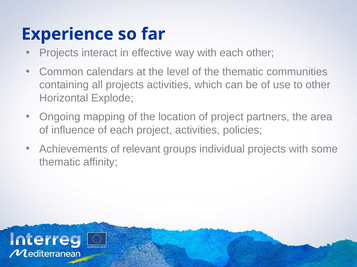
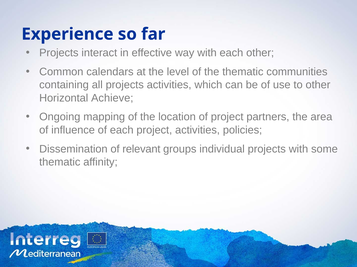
Explode: Explode -> Achieve (112, 98)
Achievements: Achievements -> Dissemination (73, 149)
